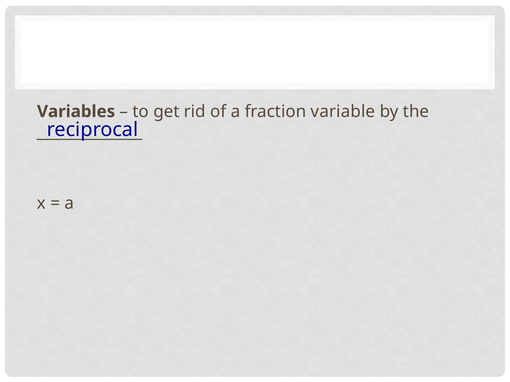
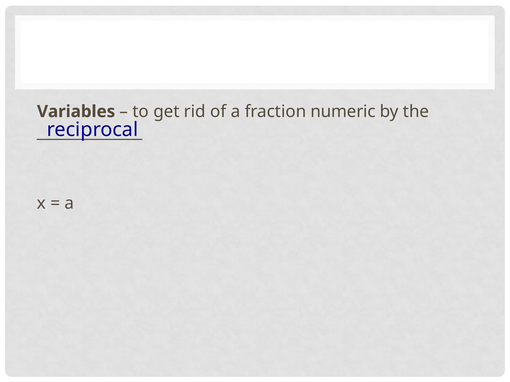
variable: variable -> numeric (343, 112)
